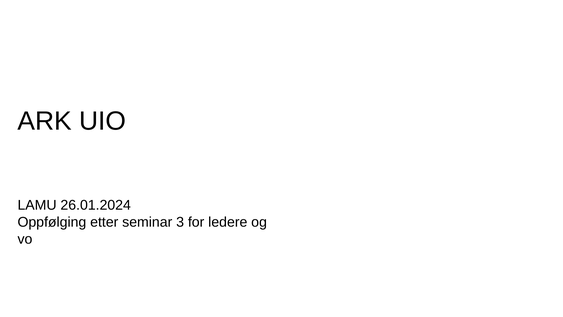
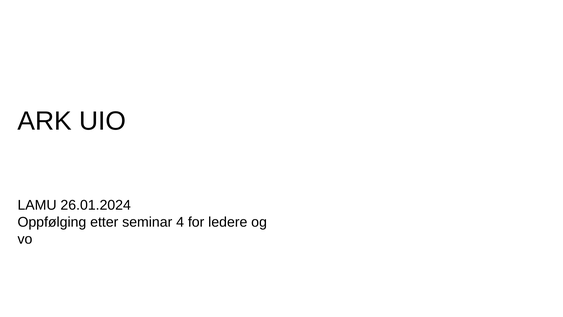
3: 3 -> 4 (180, 222)
